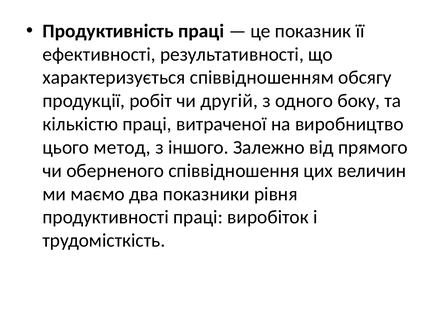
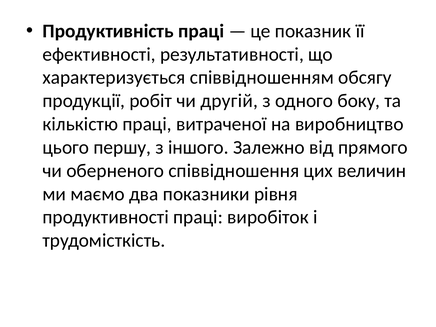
метод: метод -> першу (122, 147)
